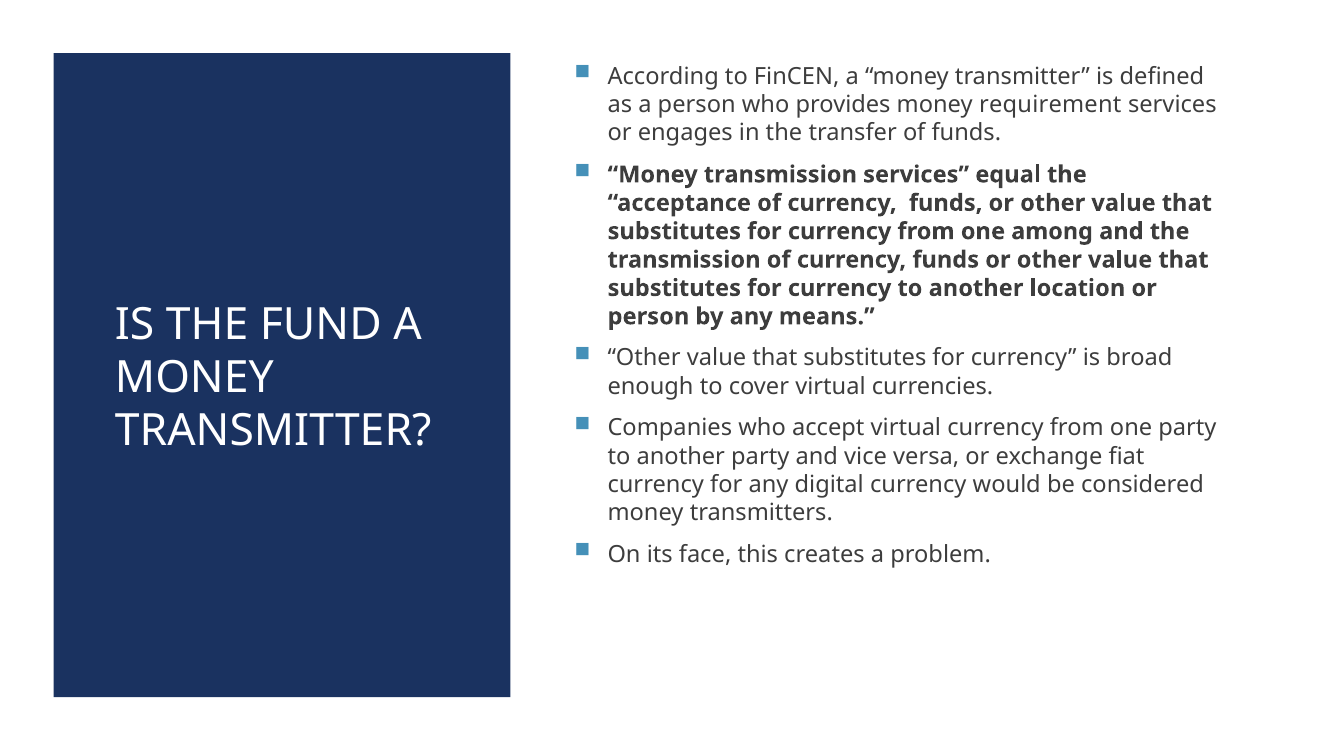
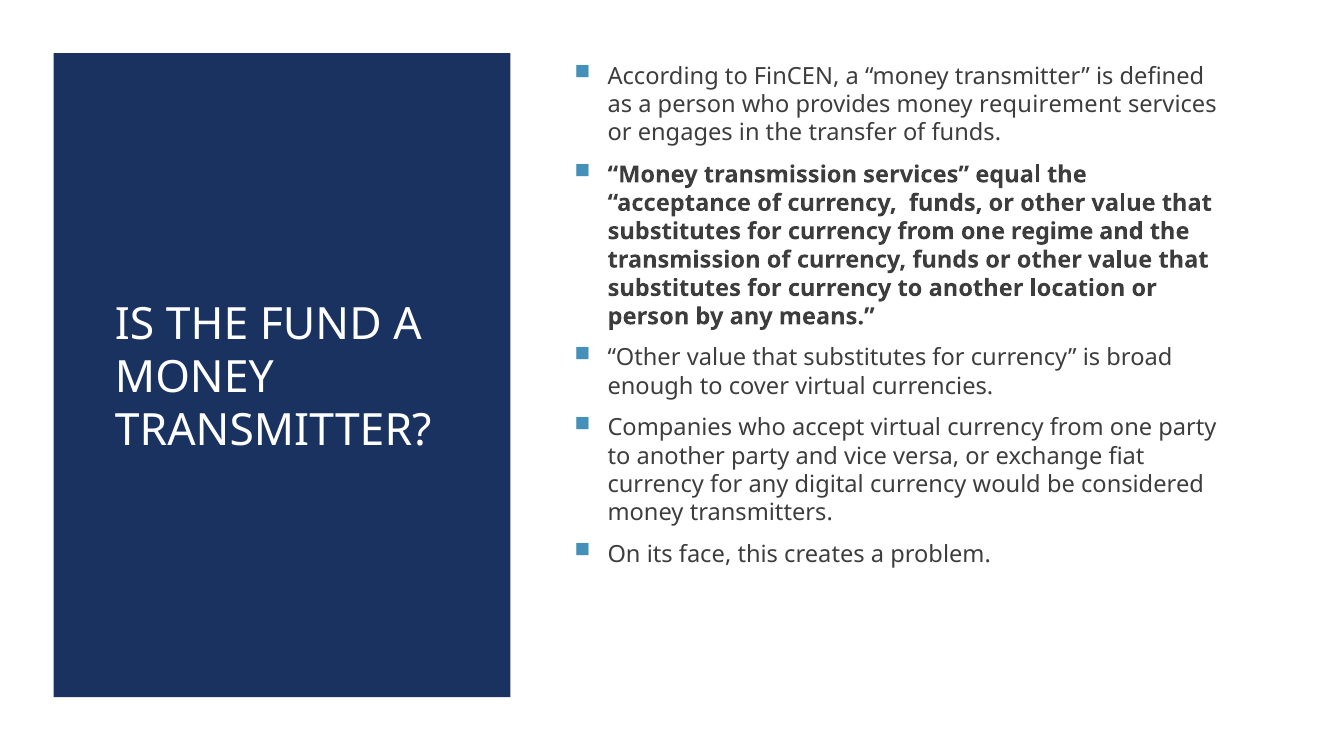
among: among -> regime (1052, 231)
